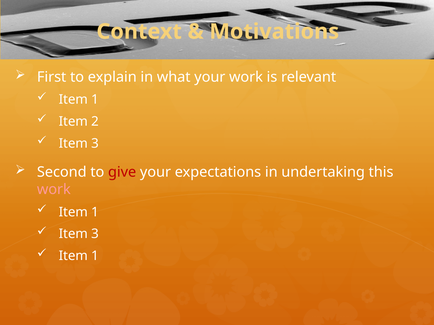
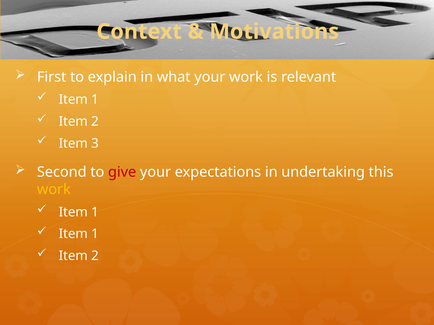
work colour: pink -> yellow (54, 190)
3: 3 -> 1 (95, 234)
1: 1 -> 2 (95, 256)
